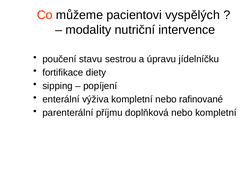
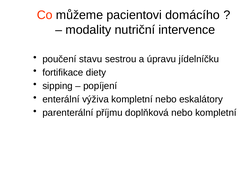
vyspělých: vyspělých -> domácího (193, 15)
rafinované: rafinované -> eskalátory (201, 99)
